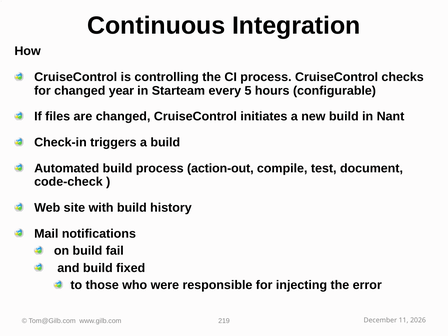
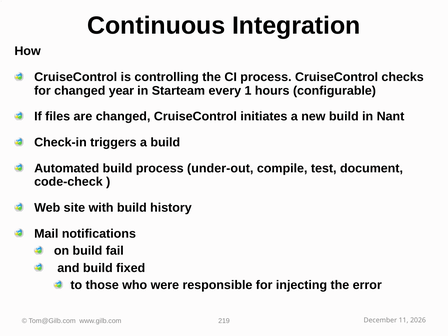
5: 5 -> 1 (248, 91)
action-out: action-out -> under-out (220, 168)
